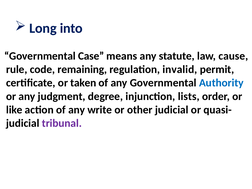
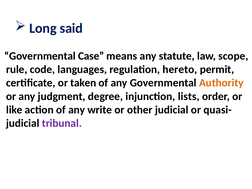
into: into -> said (71, 28)
cause: cause -> scope (233, 56)
remaining: remaining -> languages (82, 69)
invalid: invalid -> hereto (180, 69)
Authority colour: blue -> orange (221, 83)
